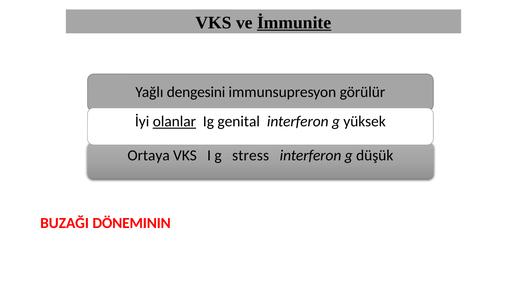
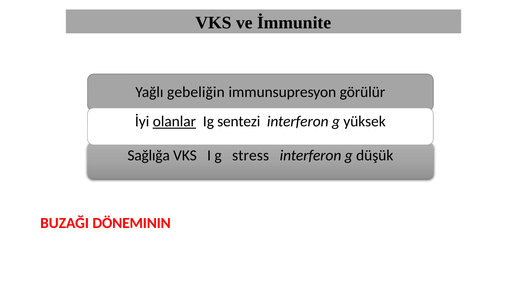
İmmunite underline: present -> none (294, 23)
dengesini: dengesini -> gebeliğin (196, 92)
genital: genital -> sentezi (239, 122)
Ortaya: Ortaya -> Sağlığa (149, 156)
